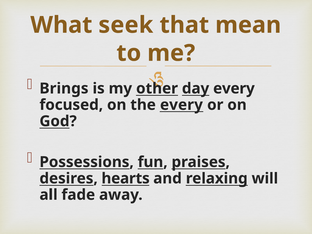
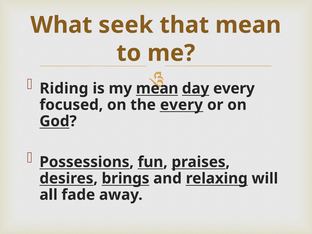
Brings: Brings -> Riding (64, 88)
my other: other -> mean (157, 88)
hearts: hearts -> brings (126, 178)
